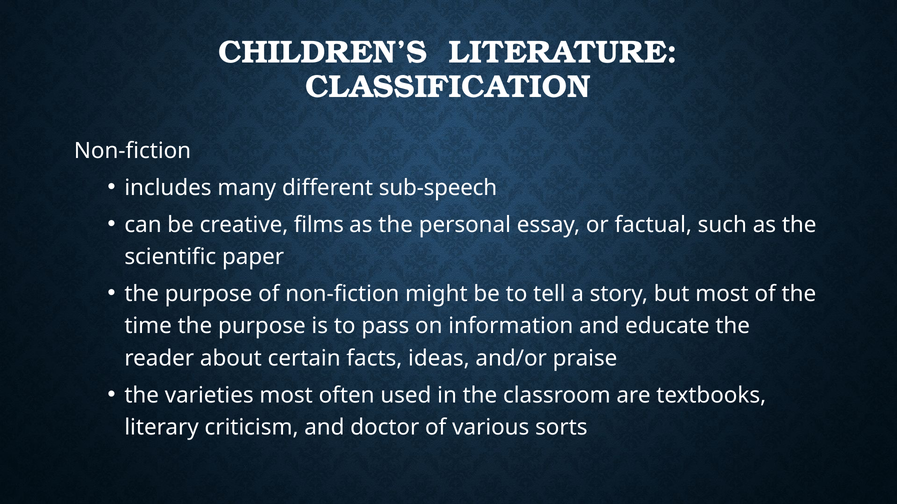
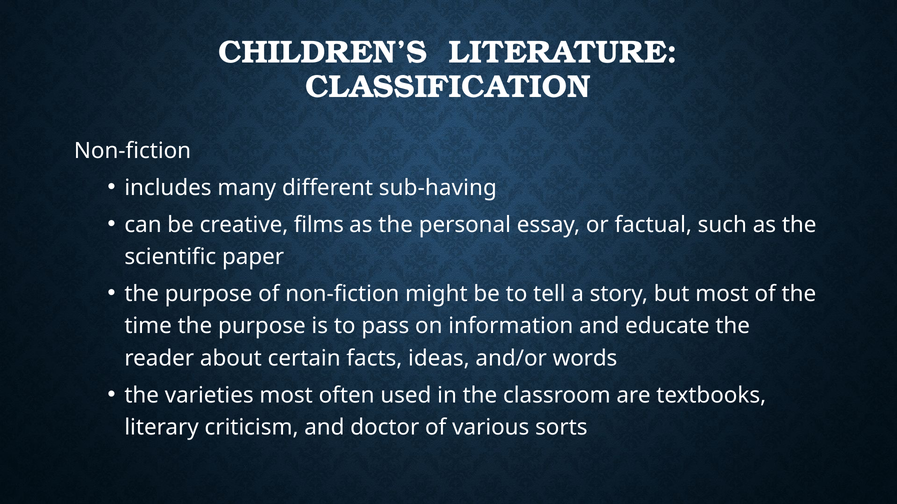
sub-speech: sub-speech -> sub-having (438, 188)
praise: praise -> words (585, 359)
